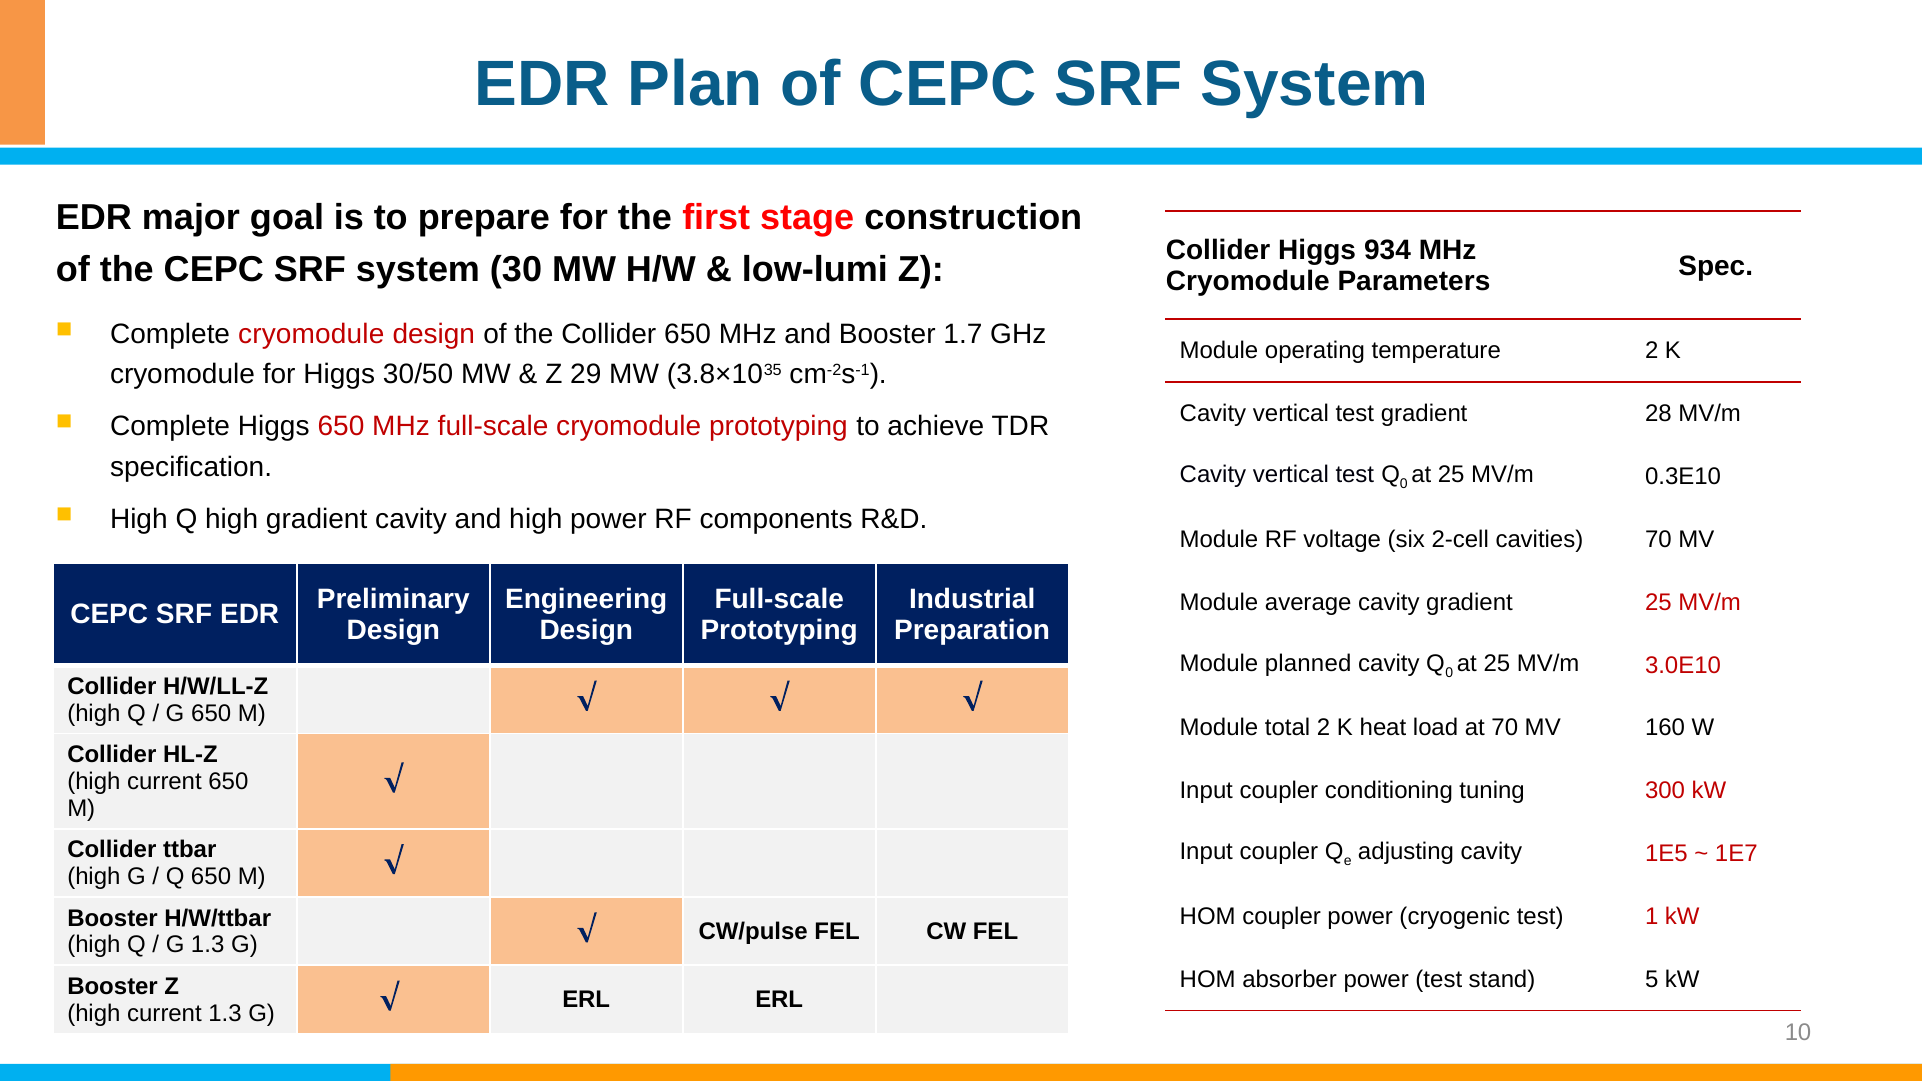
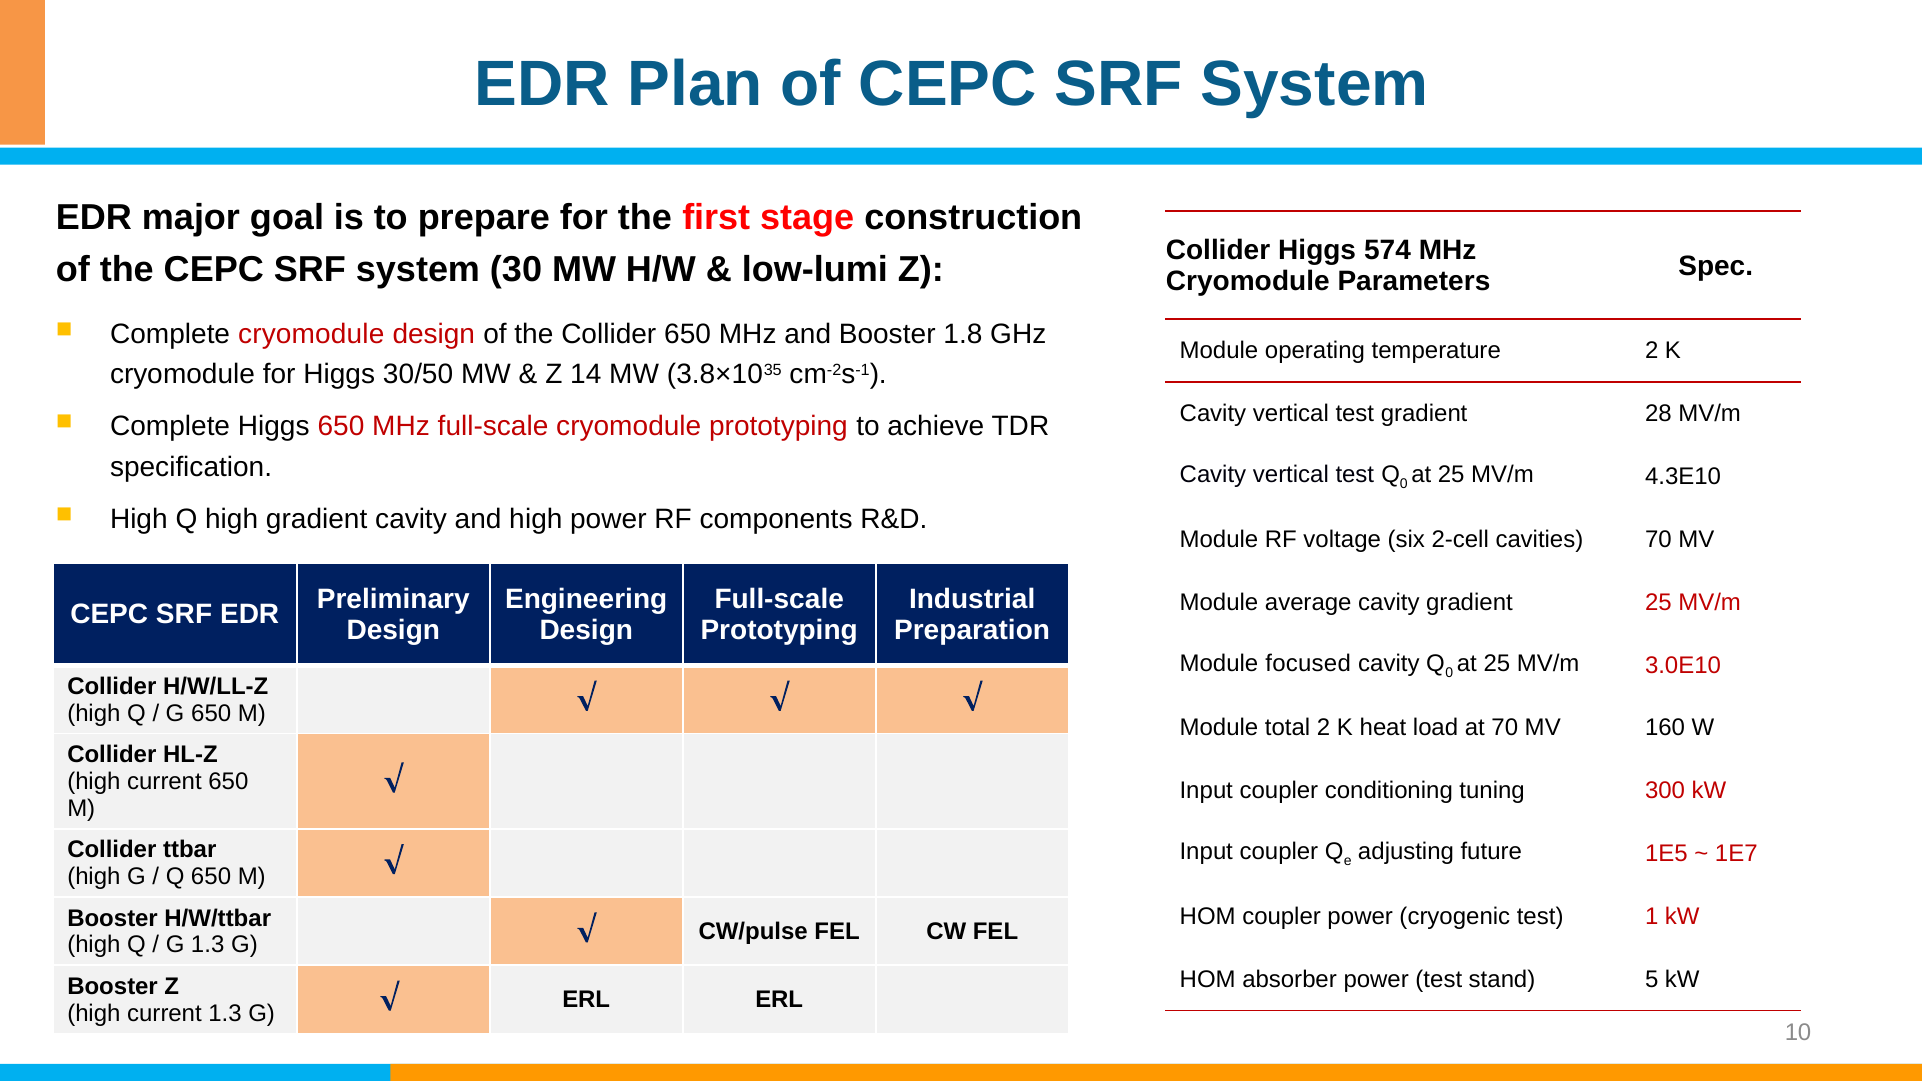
934: 934 -> 574 (1387, 250)
1.7: 1.7 -> 1.8 (963, 334)
29: 29 -> 14 (586, 374)
0.3E10: 0.3E10 -> 4.3E10 (1683, 477)
planned: planned -> focused (1308, 663)
adjusting cavity: cavity -> future (1491, 852)
